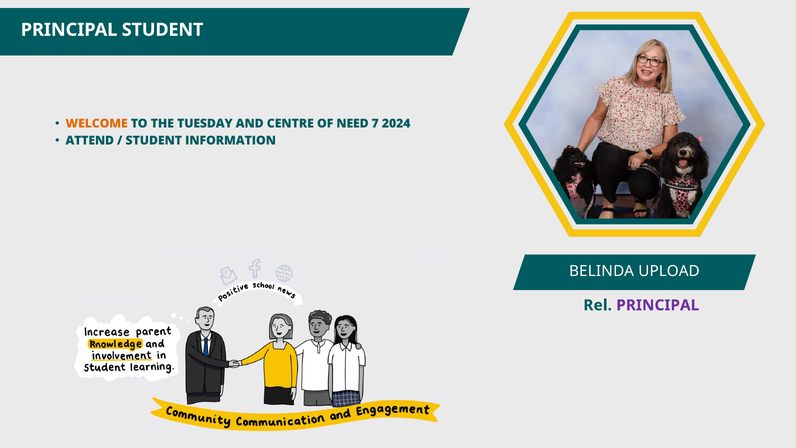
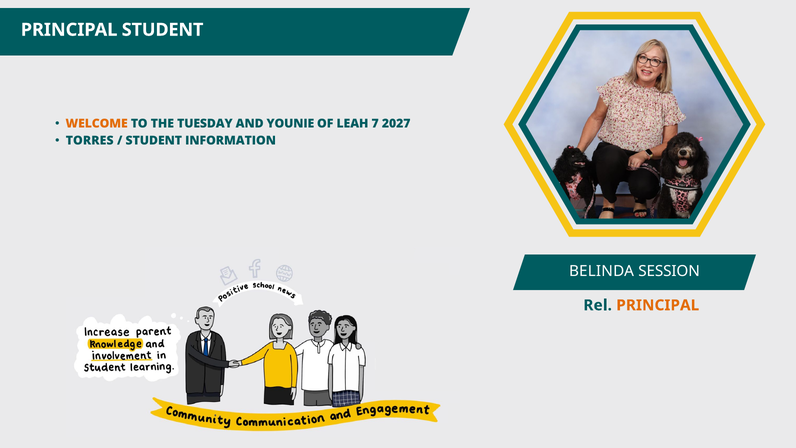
CENTRE: CENTRE -> YOUNIE (290, 124)
NEED: NEED -> LEAH (352, 124)
2024: 2024 -> 2027 (396, 124)
ATTEND: ATTEND -> TORRES (90, 141)
UPLOAD: UPLOAD -> SESSION (669, 271)
PRINCIPAL colour: purple -> orange (658, 305)
